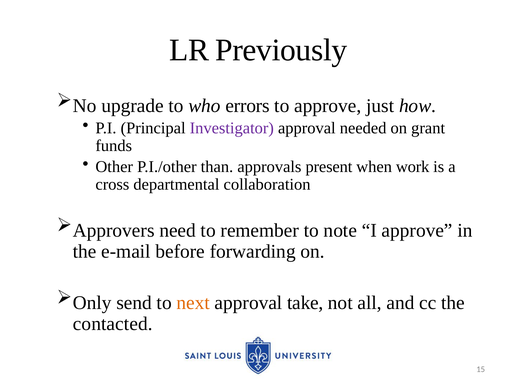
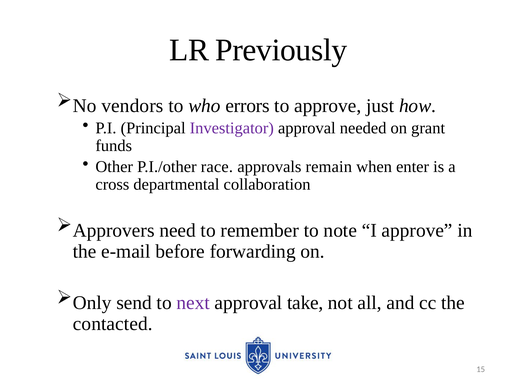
upgrade: upgrade -> vendors (132, 106)
than: than -> race (217, 167)
present: present -> remain (329, 167)
work: work -> enter (413, 167)
next colour: orange -> purple (193, 303)
